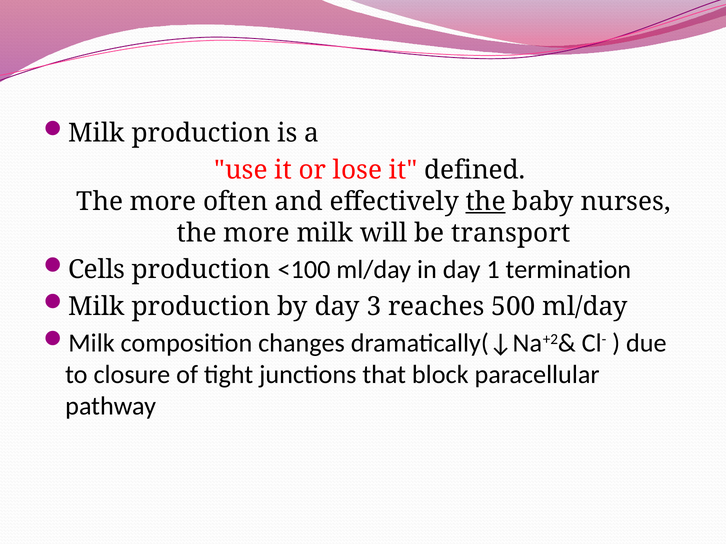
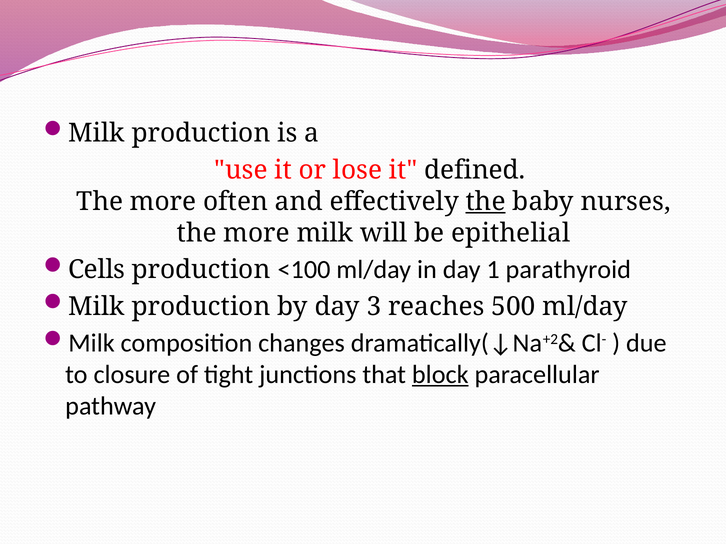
transport: transport -> epithelial (511, 233)
termination: termination -> parathyroid (568, 270)
block underline: none -> present (440, 375)
